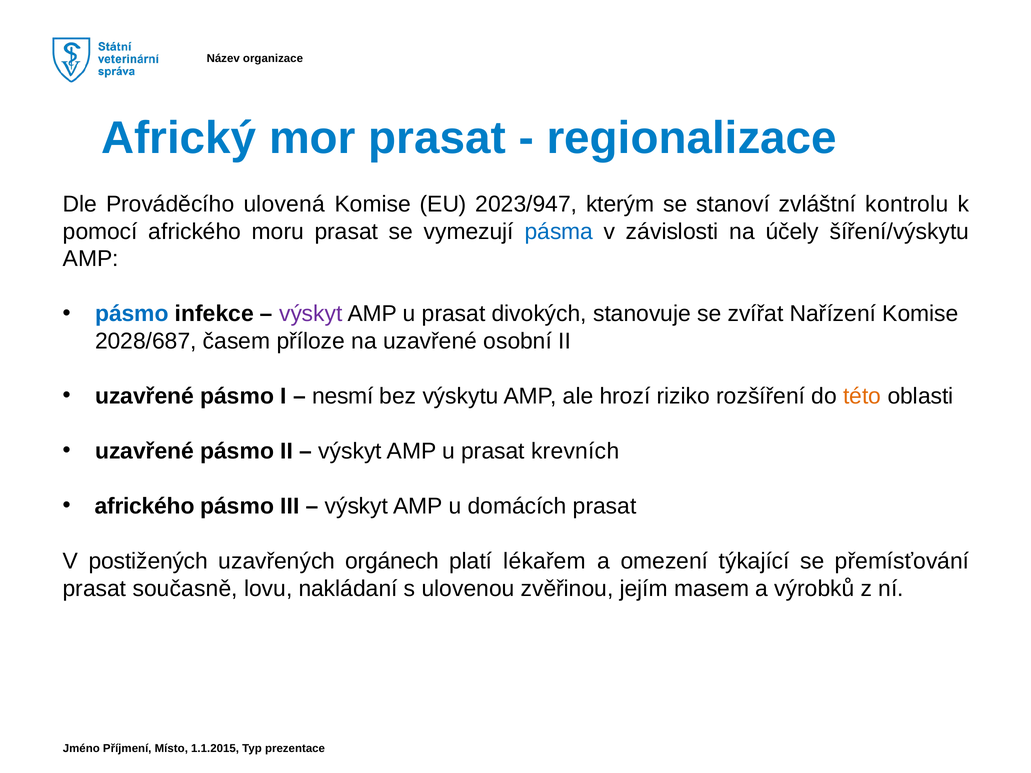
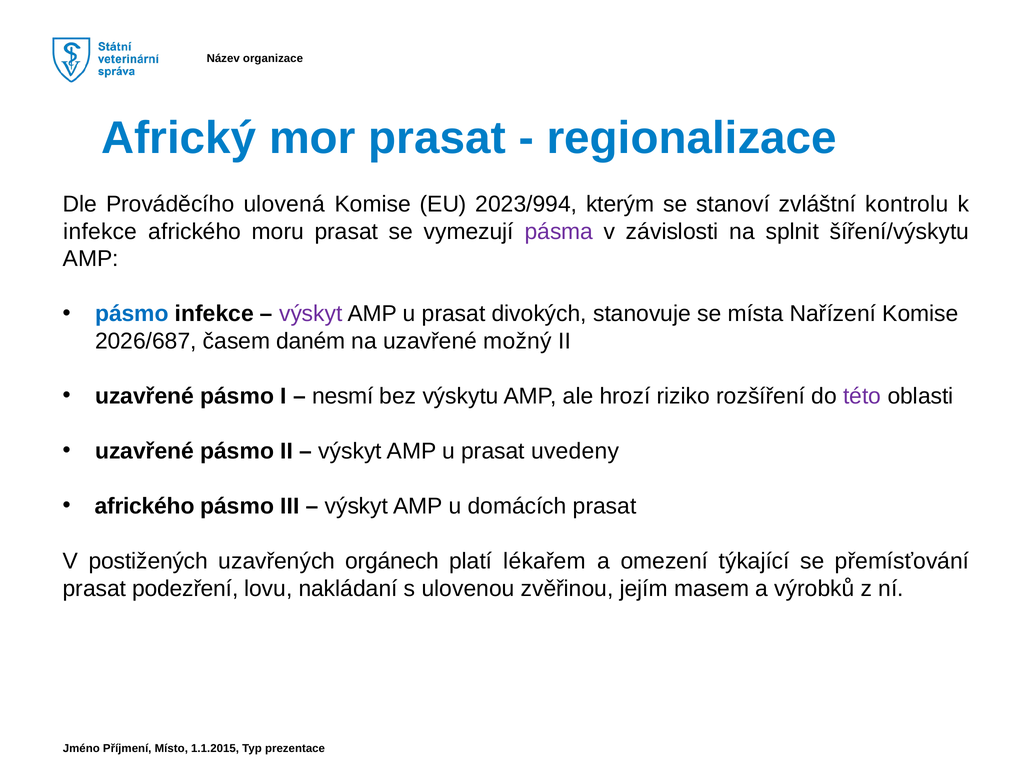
2023/947: 2023/947 -> 2023/994 (526, 204)
pomocí: pomocí -> infekce (100, 232)
pásma colour: blue -> purple (559, 232)
účely: účely -> splnit (792, 232)
zvířat: zvířat -> místa (756, 314)
2028/687: 2028/687 -> 2026/687 (146, 341)
příloze: příloze -> daném (311, 341)
osobní: osobní -> možný (518, 341)
této colour: orange -> purple (862, 396)
krevních: krevních -> uvedeny (575, 451)
současně: současně -> podezření (185, 589)
